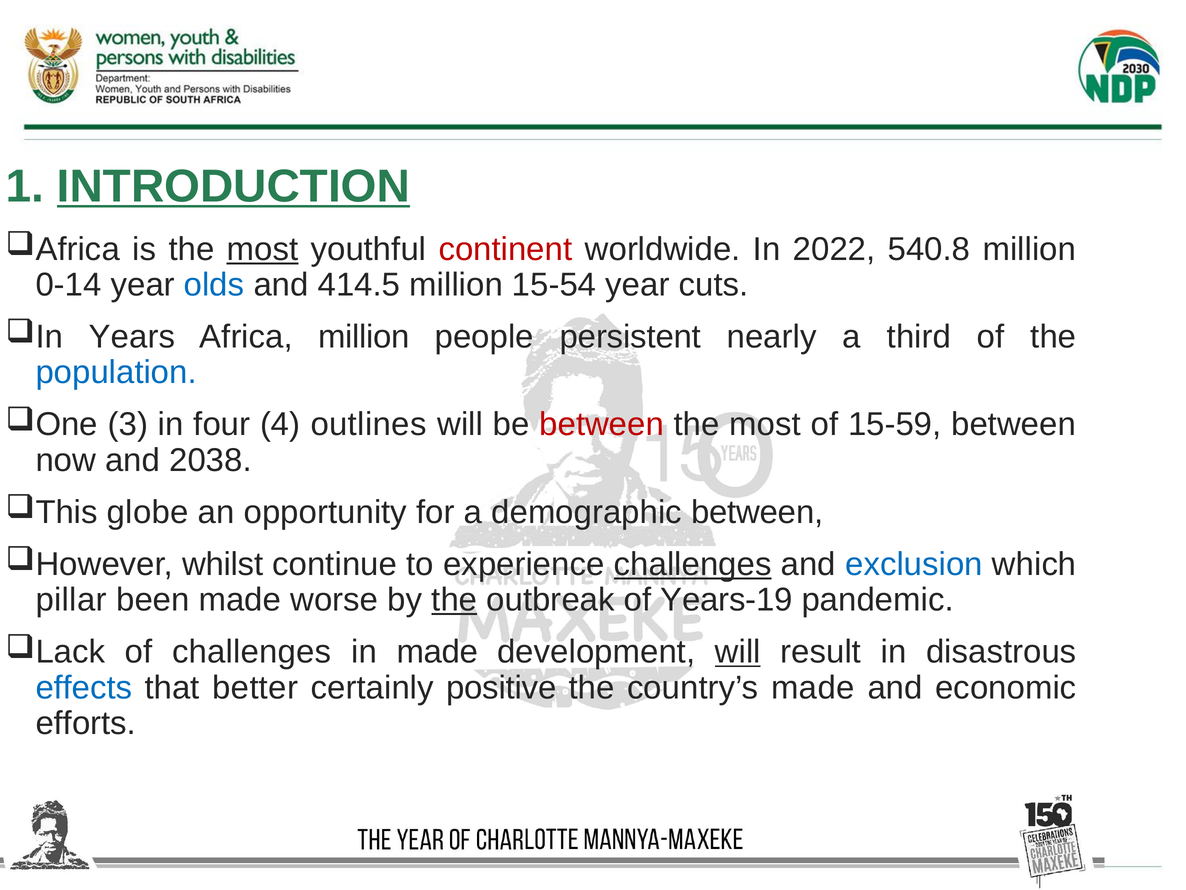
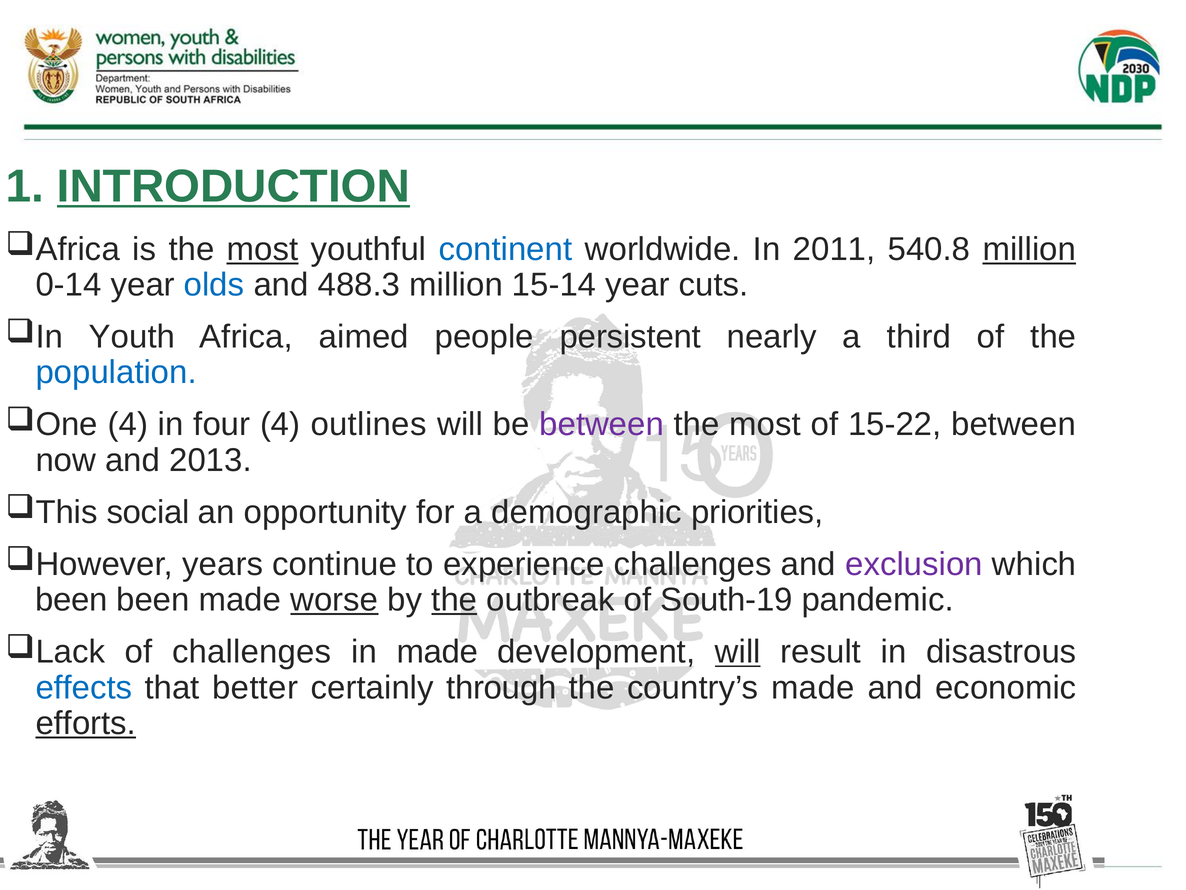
continent colour: red -> blue (505, 249)
2022: 2022 -> 2011 (834, 249)
million underline: none -> present (1029, 249)
414.5: 414.5 -> 488.3 (359, 285)
15-54: 15-54 -> 15-14 (554, 285)
Years: Years -> Youth (132, 337)
Africa million: million -> aimed (364, 337)
3: 3 -> 4 (128, 424)
between colour: red -> purple (602, 424)
15-59: 15-59 -> 15-22 (895, 424)
2038: 2038 -> 2013 (211, 460)
globe: globe -> social (148, 512)
demographic between: between -> priorities (757, 512)
whilst: whilst -> years (223, 564)
challenges underline: present -> none (693, 564)
exclusion colour: blue -> purple (914, 564)
pillar: pillar -> been (71, 600)
worse underline: none -> present (334, 600)
Years-19: Years-19 -> South-19 (727, 600)
positive: positive -> through (501, 687)
efforts underline: none -> present (86, 723)
